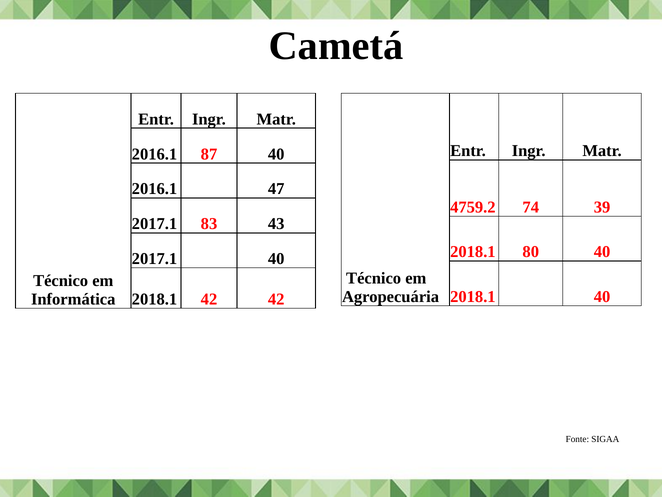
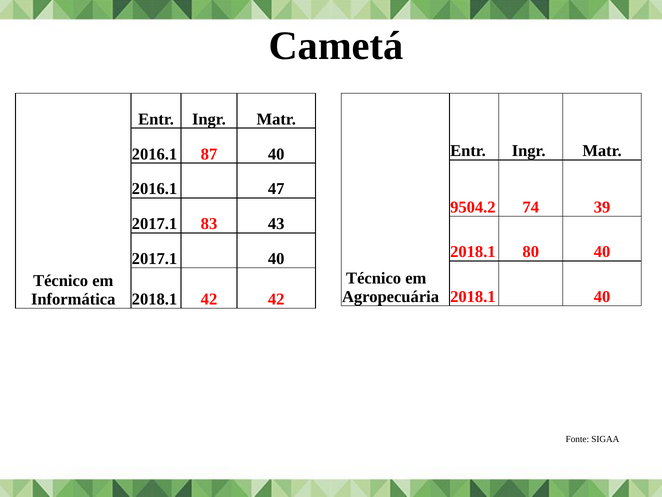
4759.2: 4759.2 -> 9504.2 (473, 207)
